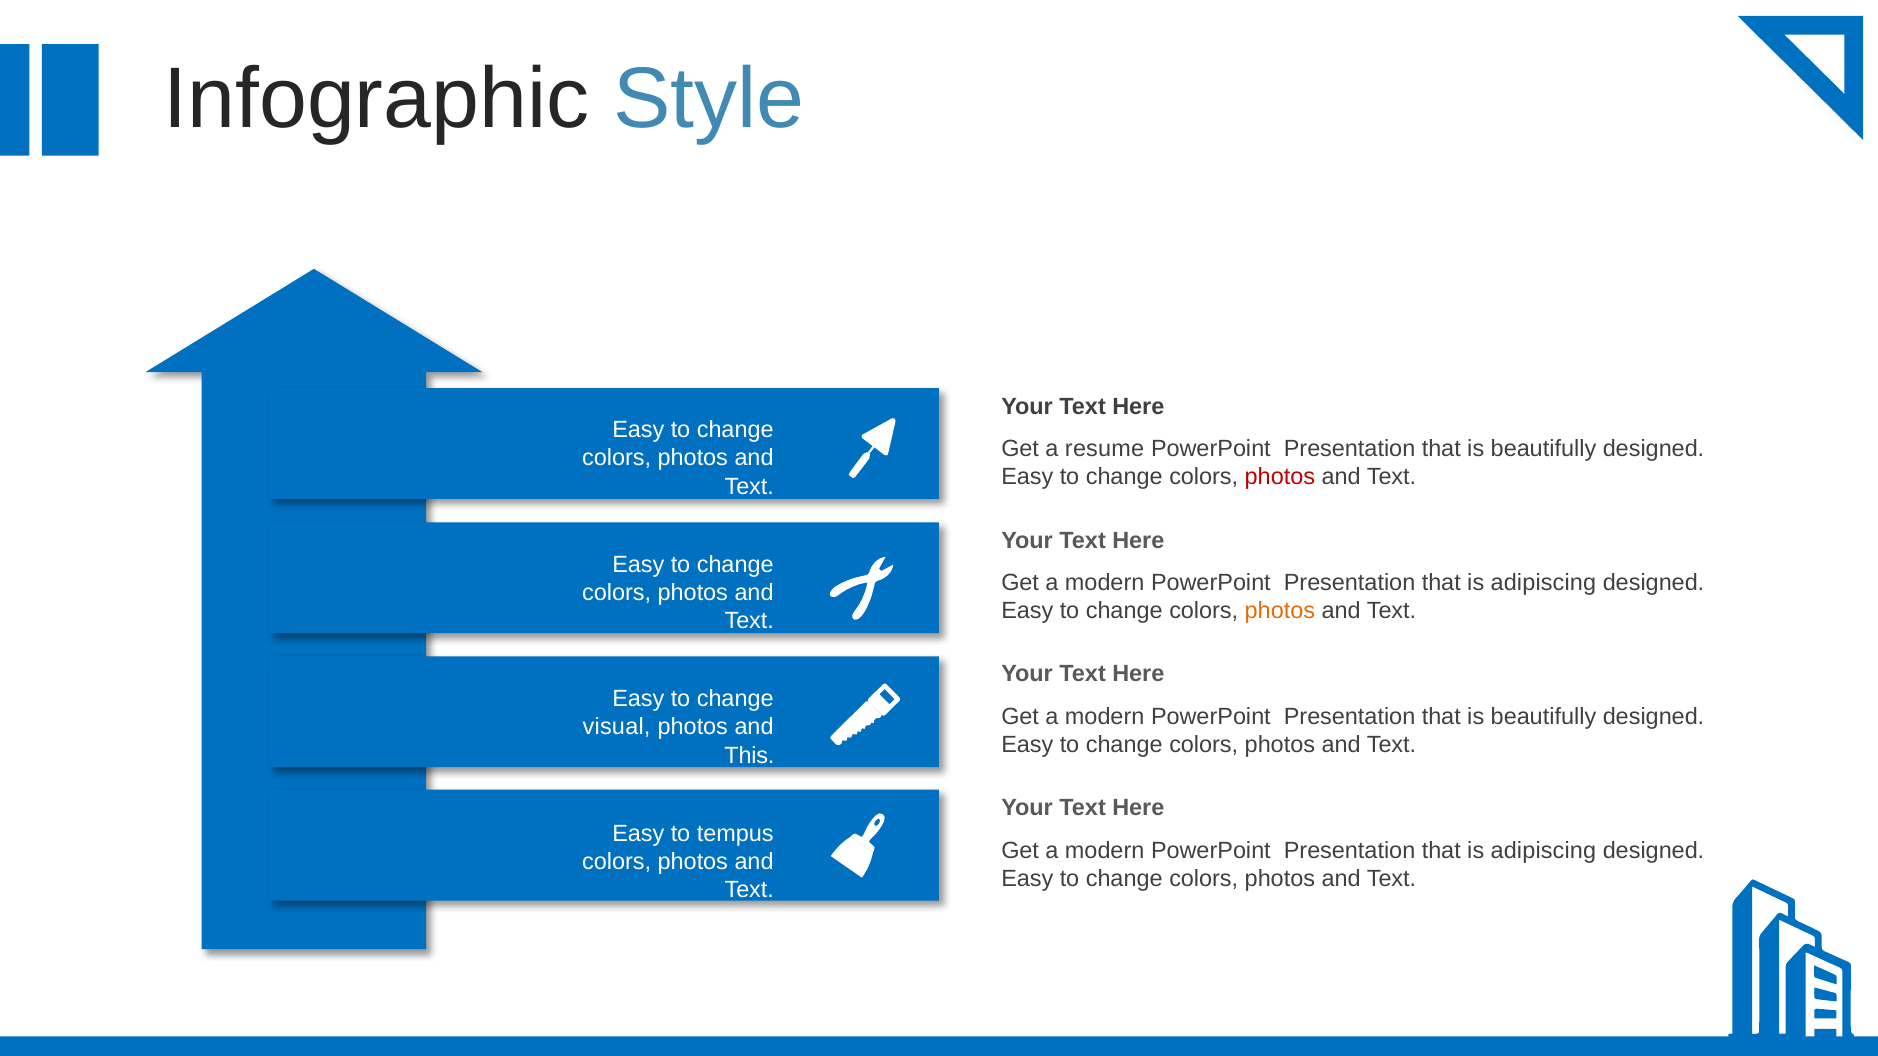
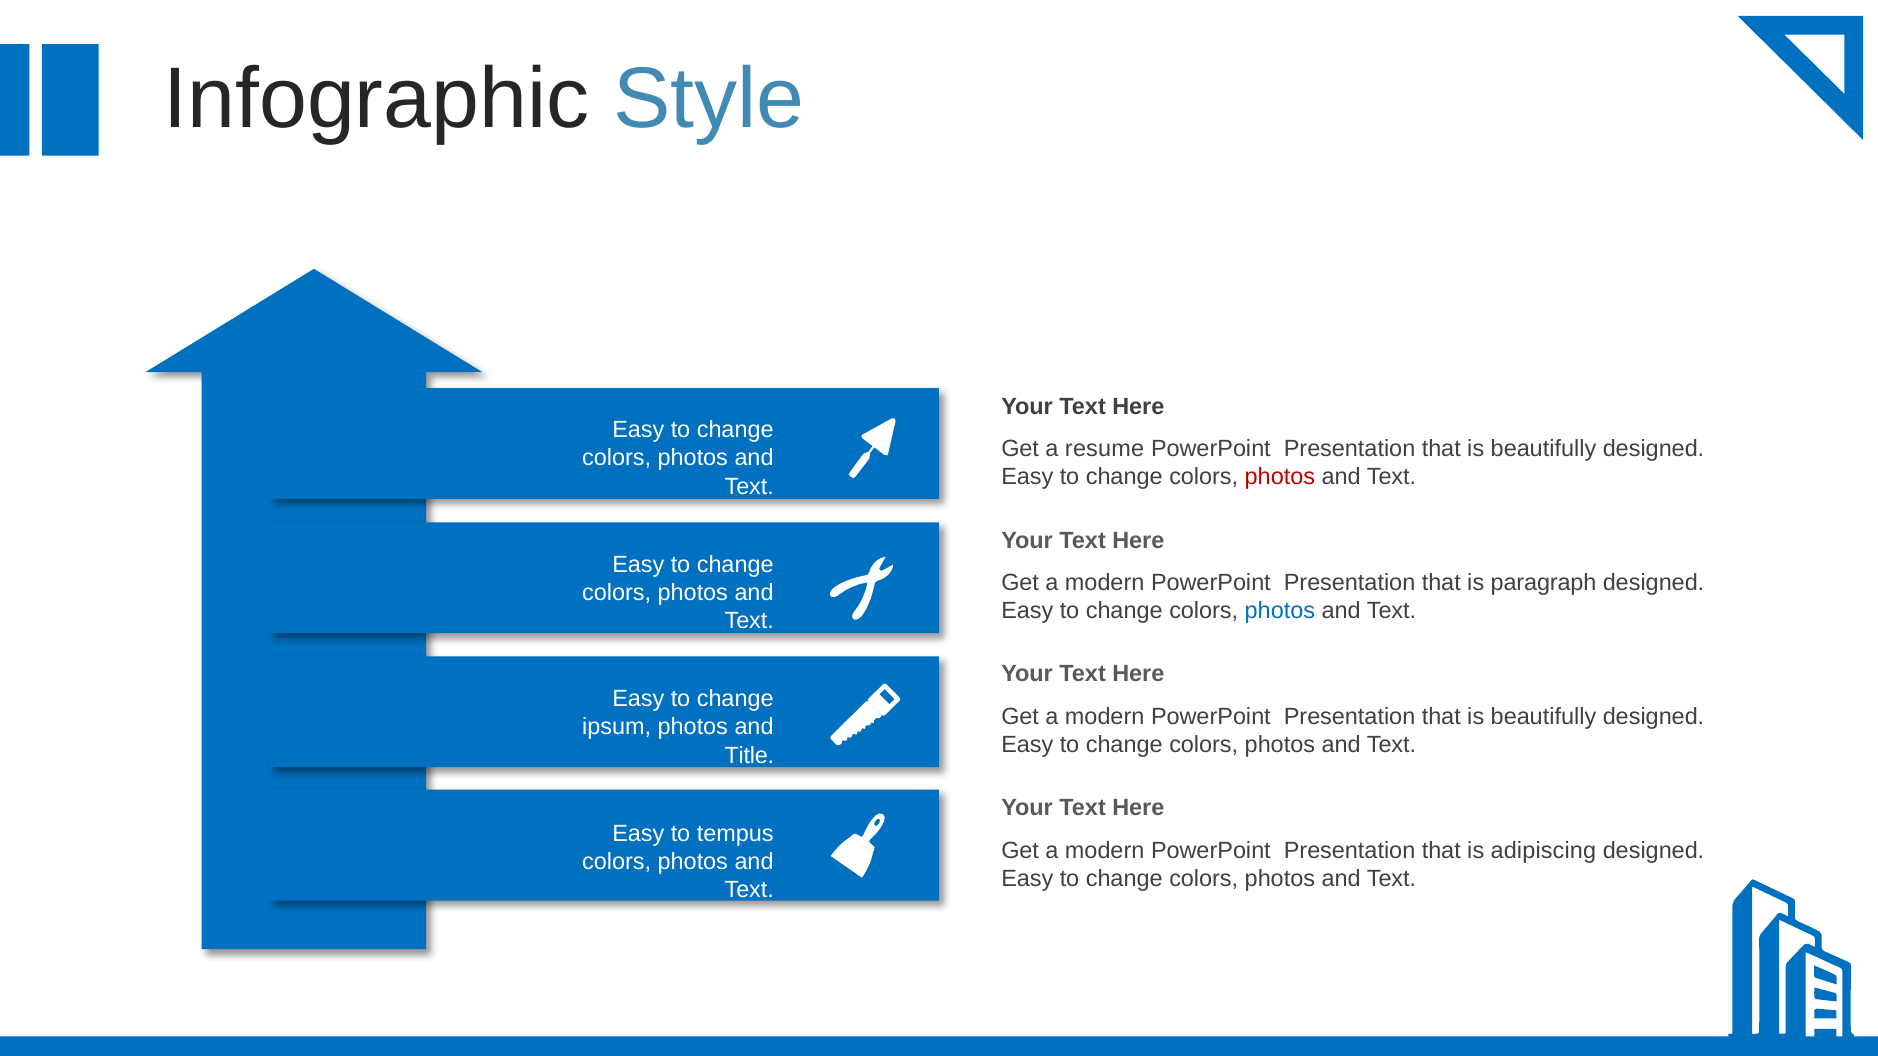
adipiscing: adipiscing -> paragraph (1544, 583)
photos colour: orange -> blue (1280, 611)
visual: visual -> ipsum (617, 727)
This: This -> Title (749, 756)
